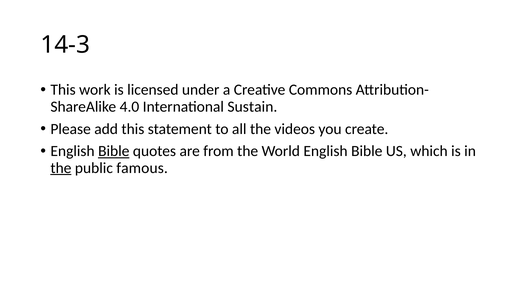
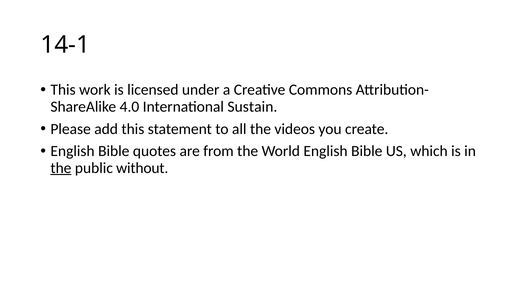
14-3: 14-3 -> 14-1 (65, 45)
Bible underline: present -> none (114, 151)
famous: famous -> without (142, 168)
